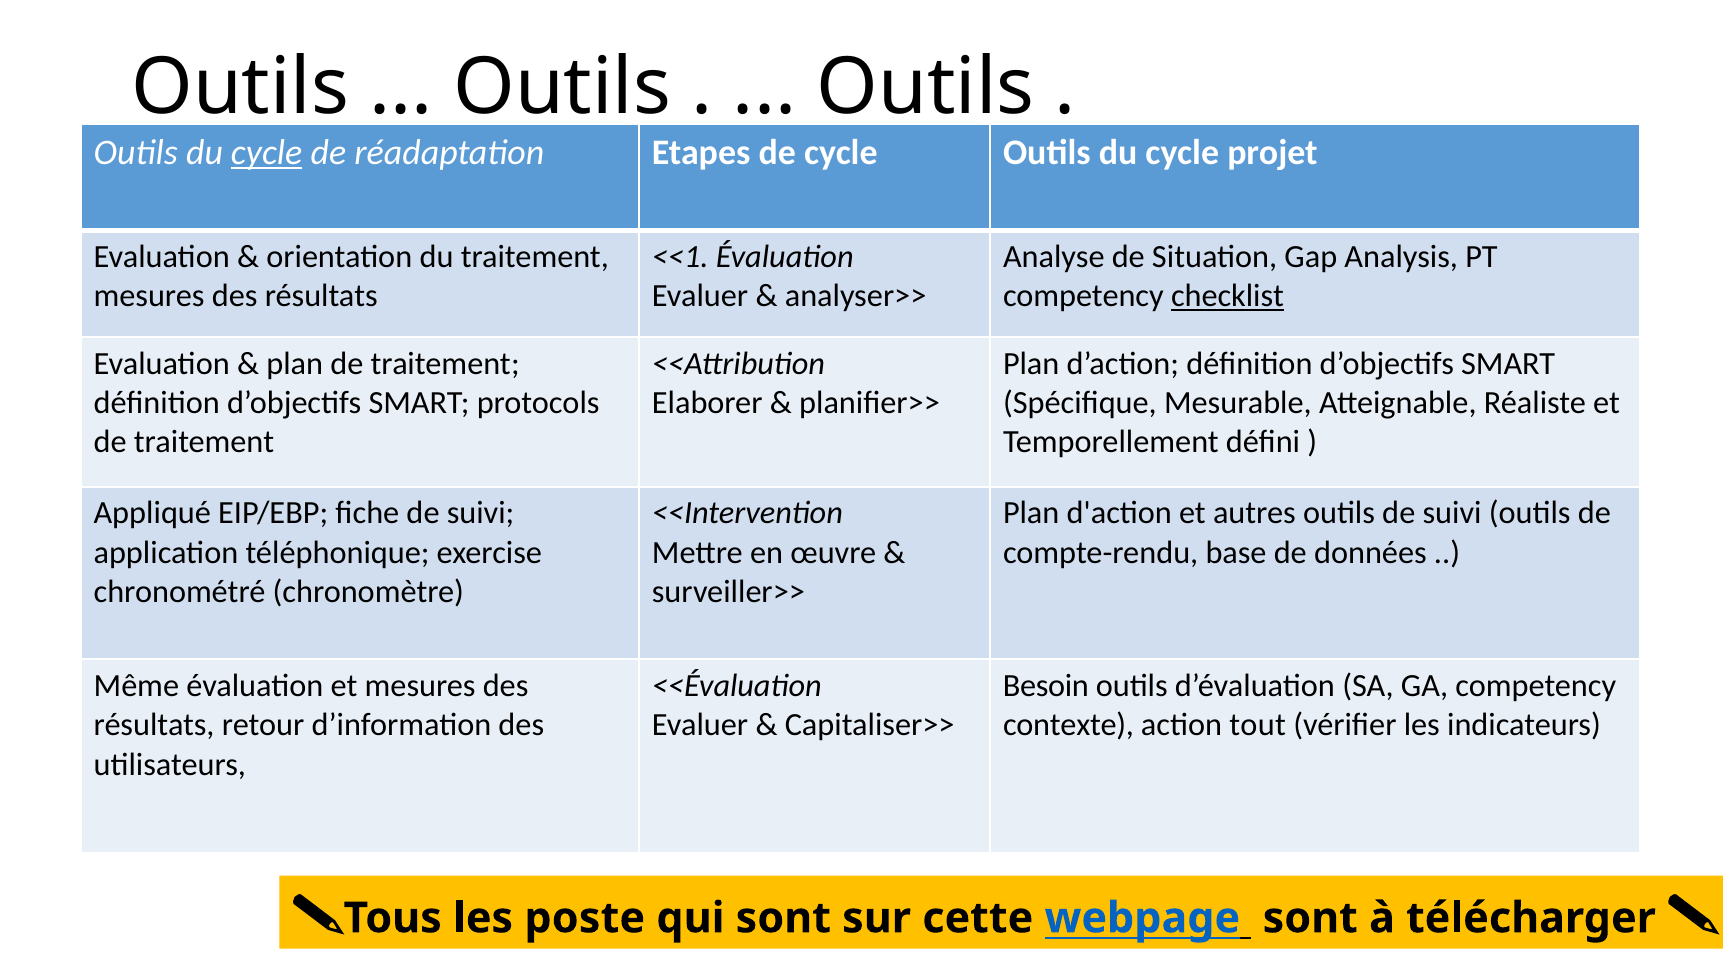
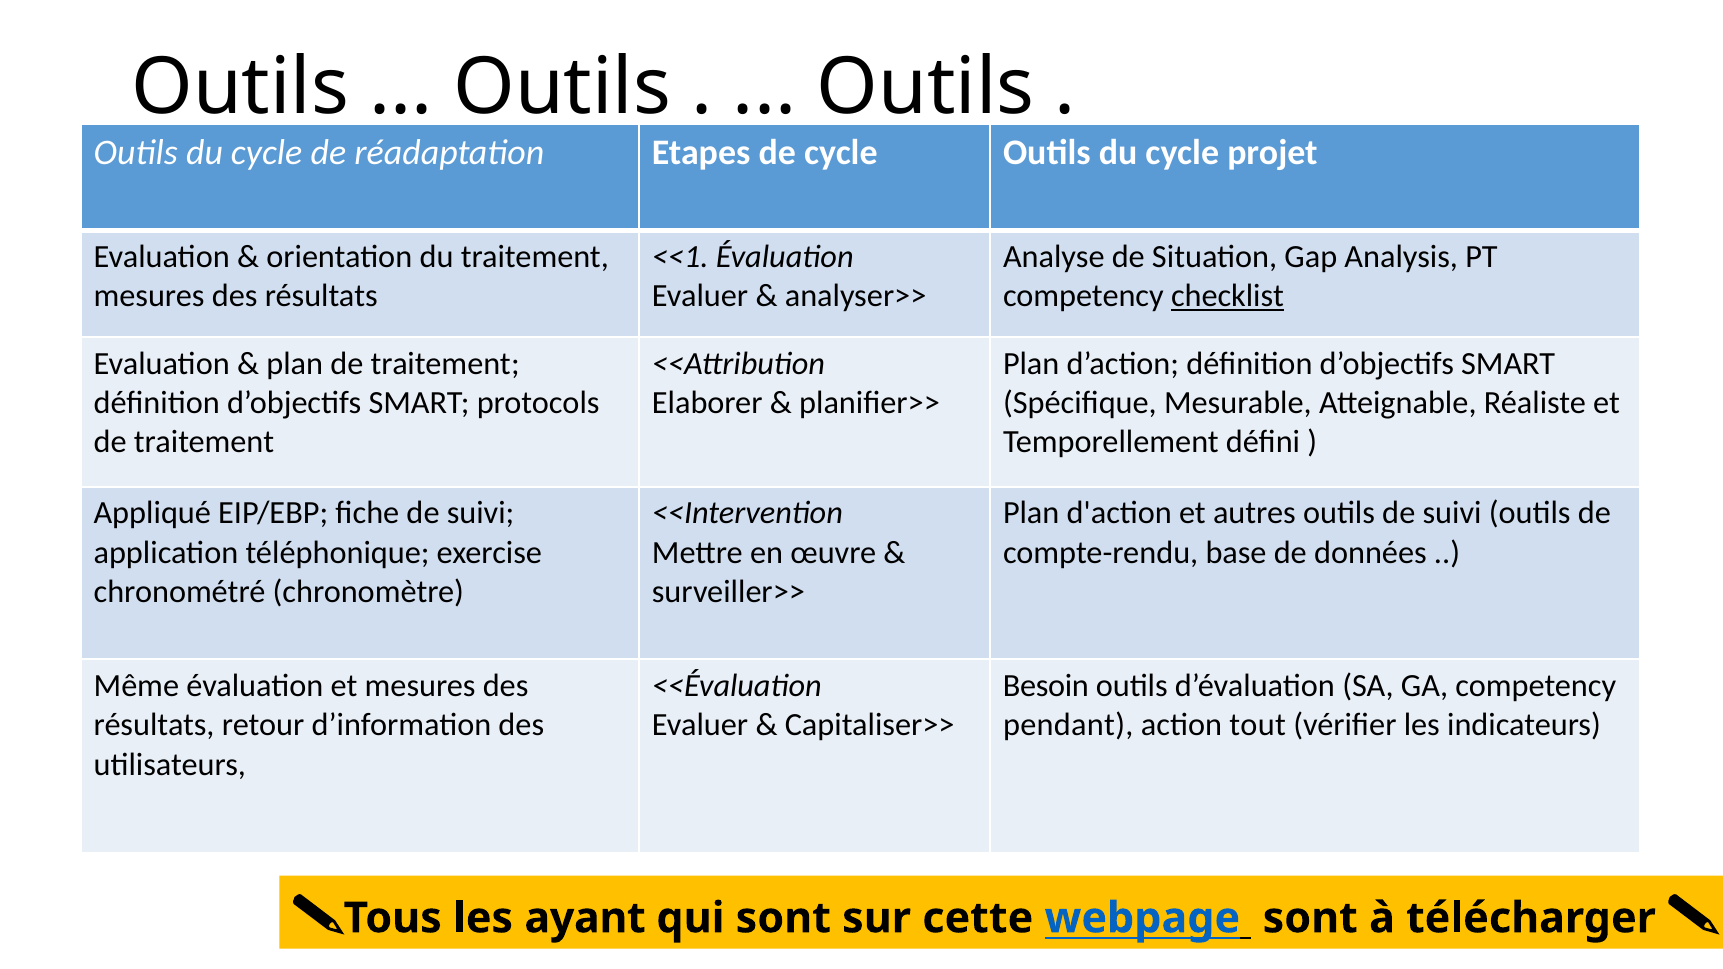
cycle underline: present -> none (267, 153)
contexte: contexte -> pendant (1068, 725)
poste: poste -> ayant (585, 918)
